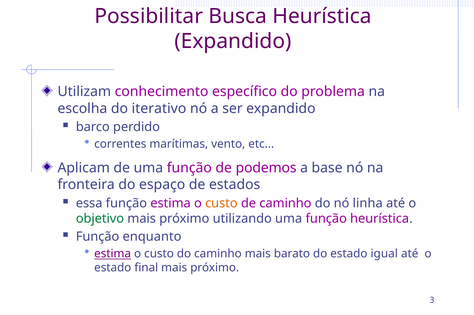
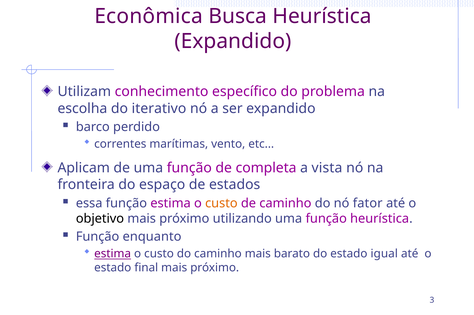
Possibilitar: Possibilitar -> Econômica (149, 16)
podemos: podemos -> completa (266, 168)
base: base -> vista (327, 168)
linha: linha -> fator (368, 203)
objetivo colour: green -> black (100, 218)
